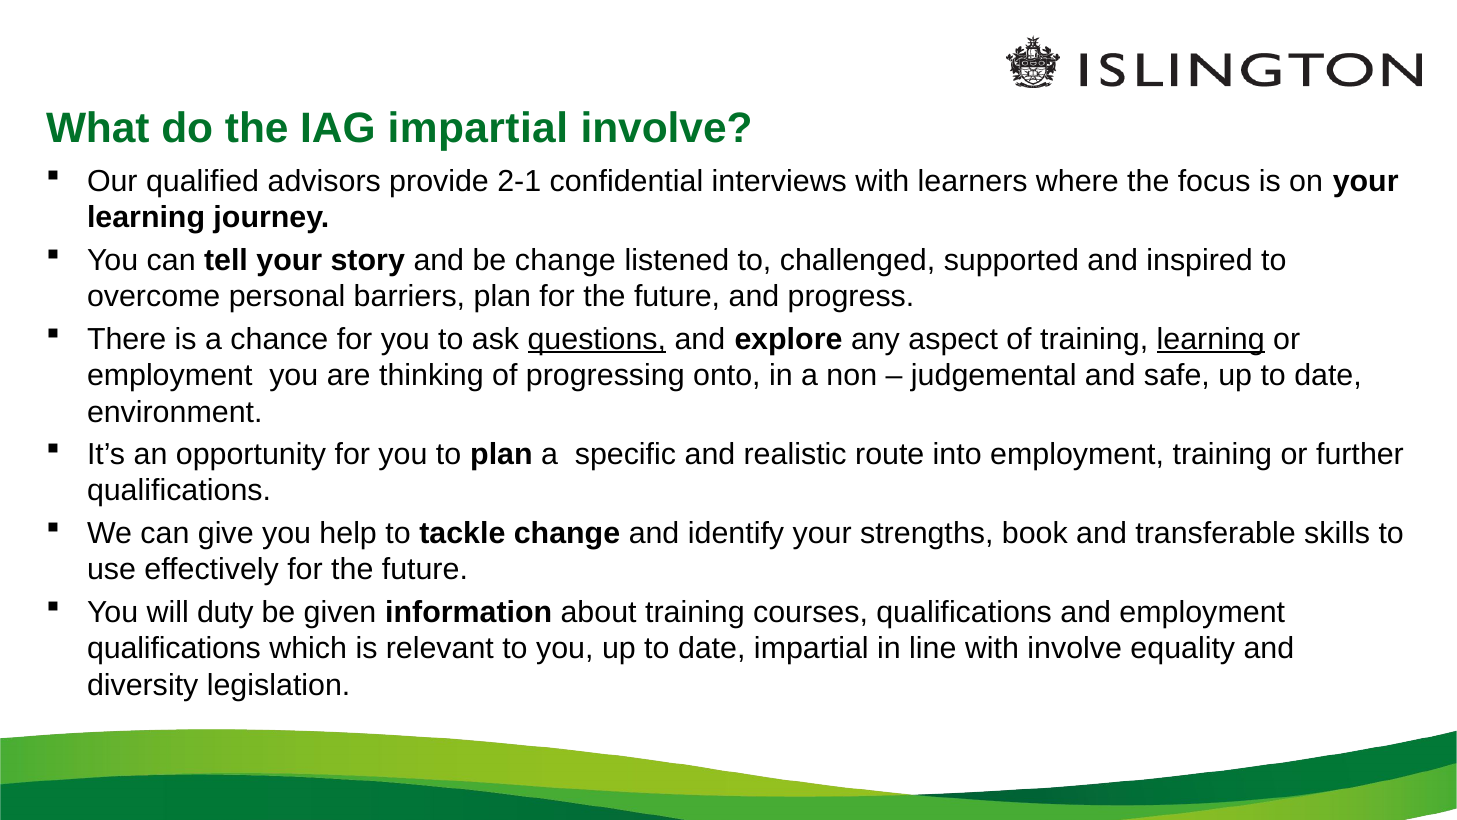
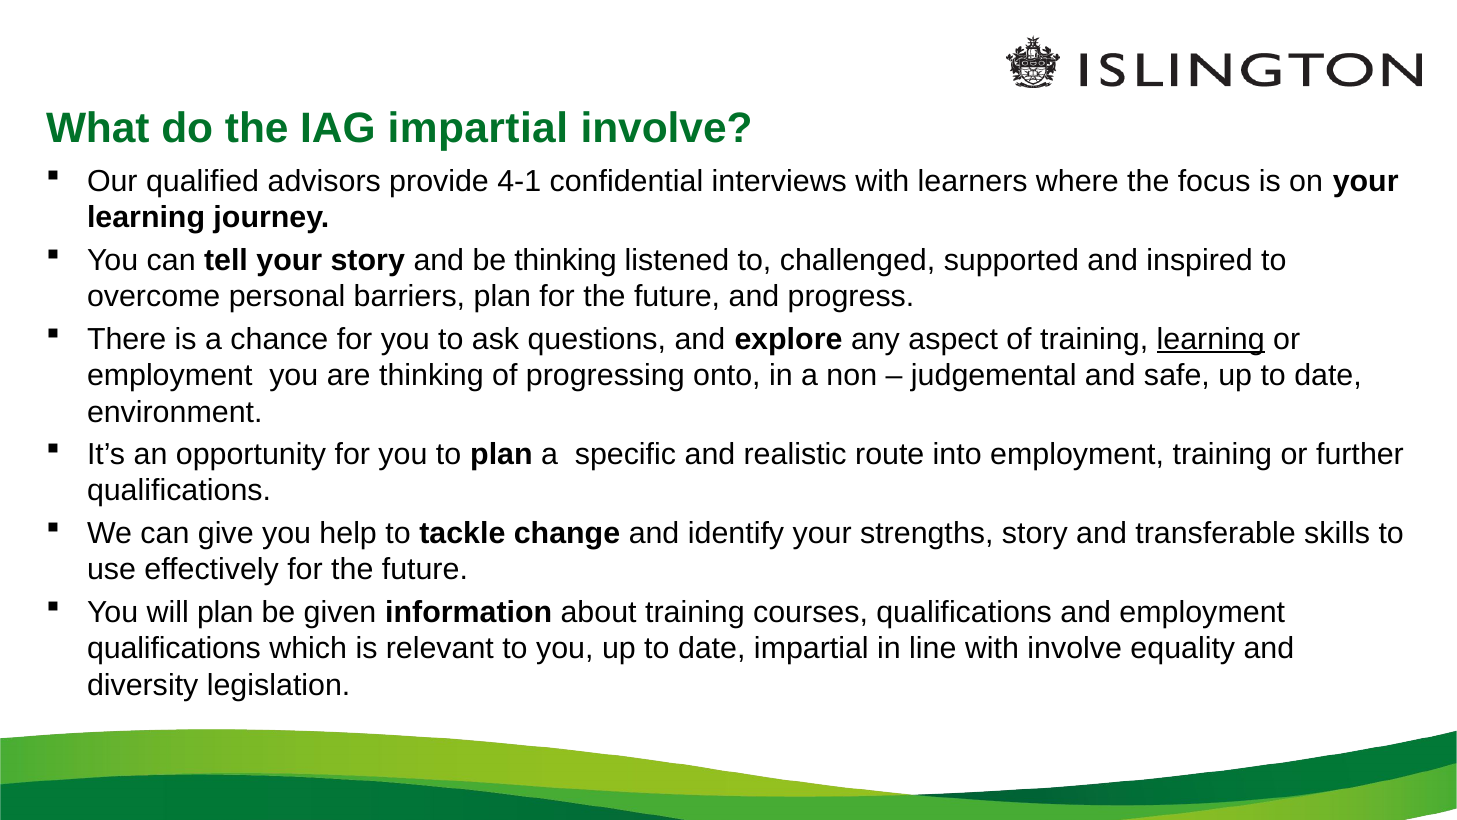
2-1: 2-1 -> 4-1 (519, 181)
be change: change -> thinking (566, 260)
questions underline: present -> none (597, 339)
strengths book: book -> story (1035, 533)
will duty: duty -> plan (225, 612)
